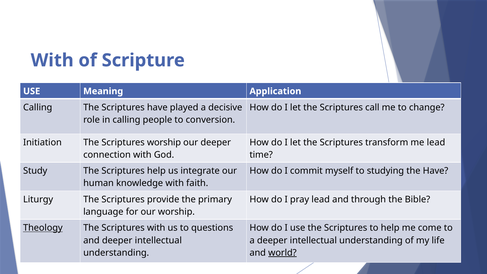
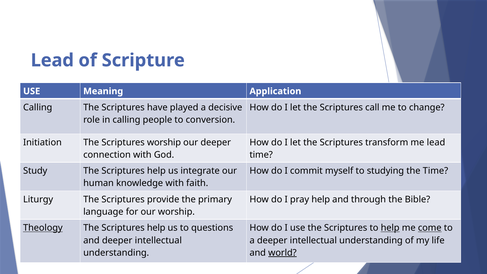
With: With -> Lead (52, 60)
the Have: Have -> Time (435, 171)
pray lead: lead -> help (321, 199)
with: with -> help (156, 228)
help underline: none -> present (390, 228)
come underline: none -> present (430, 228)
